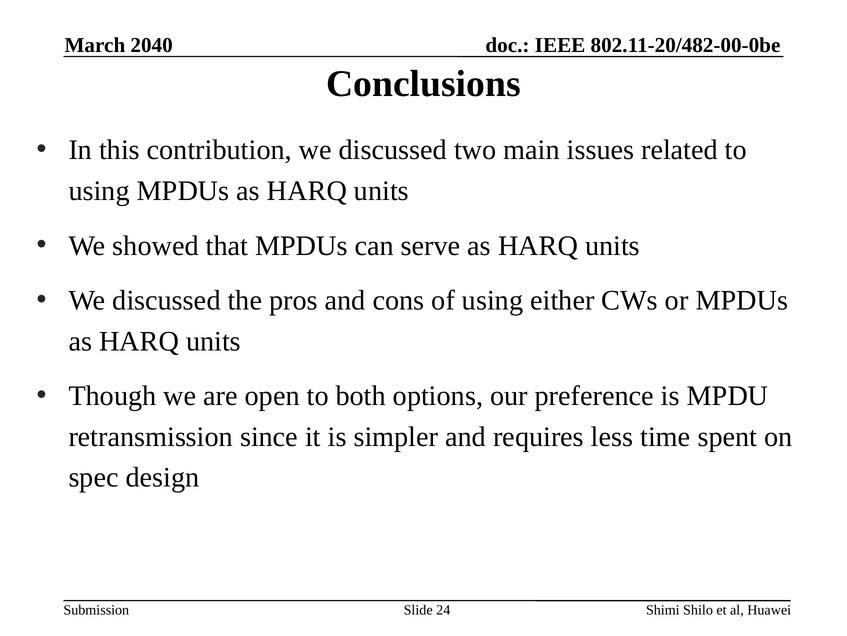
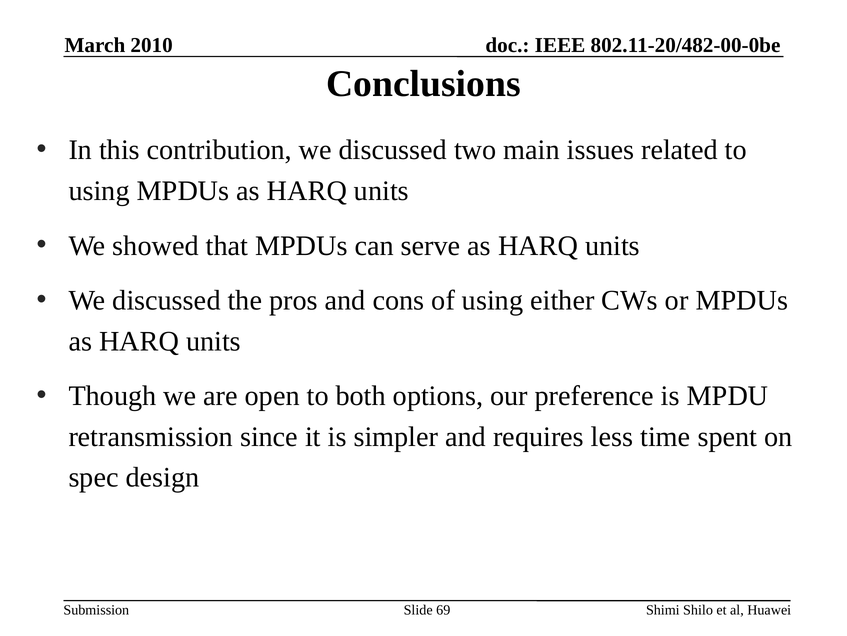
2040: 2040 -> 2010 (152, 45)
24: 24 -> 69 (443, 609)
